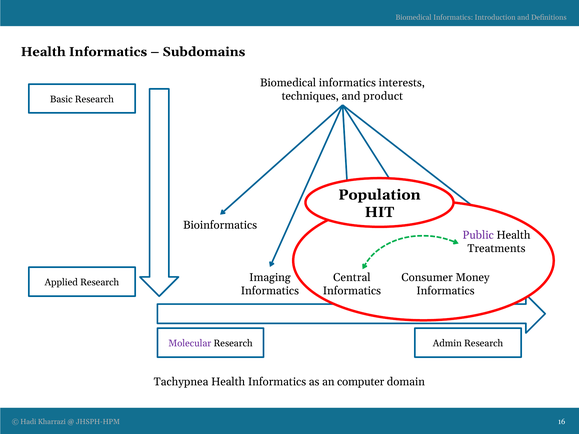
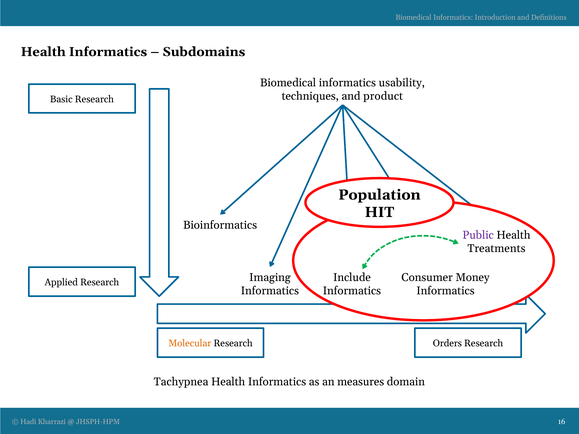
interests: interests -> usability (402, 83)
Central: Central -> Include (352, 278)
Molecular colour: purple -> orange (190, 344)
Admin: Admin -> Orders (447, 344)
computer: computer -> measures (361, 382)
